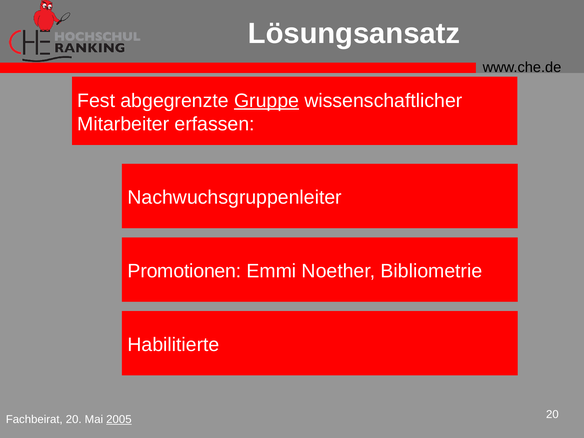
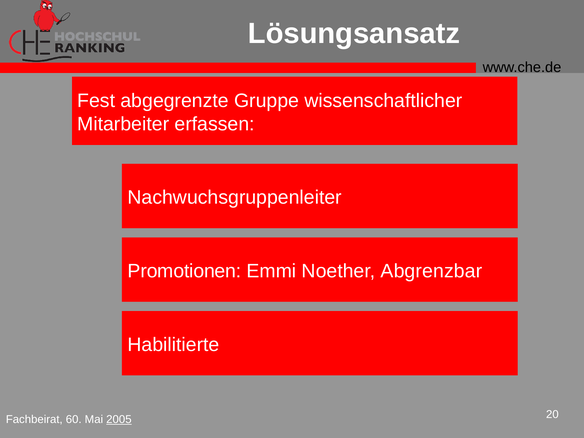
Gruppe underline: present -> none (267, 101)
Bibliometrie: Bibliometrie -> Abgrenzbar (431, 271)
Fachbeirat 20: 20 -> 60 (74, 419)
